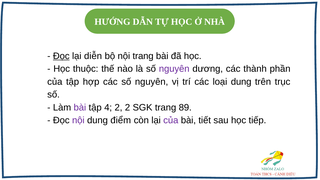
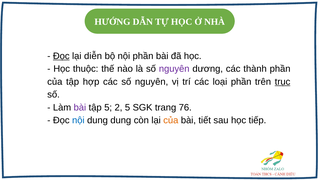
nội trang: trang -> phần (143, 56)
loại dung: dung -> phần (241, 82)
trục underline: none -> present (283, 82)
tập 4: 4 -> 5 (108, 107)
2 2: 2 -> 5 (128, 107)
89: 89 -> 76 (185, 107)
nội colour: purple -> blue (78, 120)
dung điểm: điểm -> dung (121, 120)
của colour: purple -> orange (171, 120)
